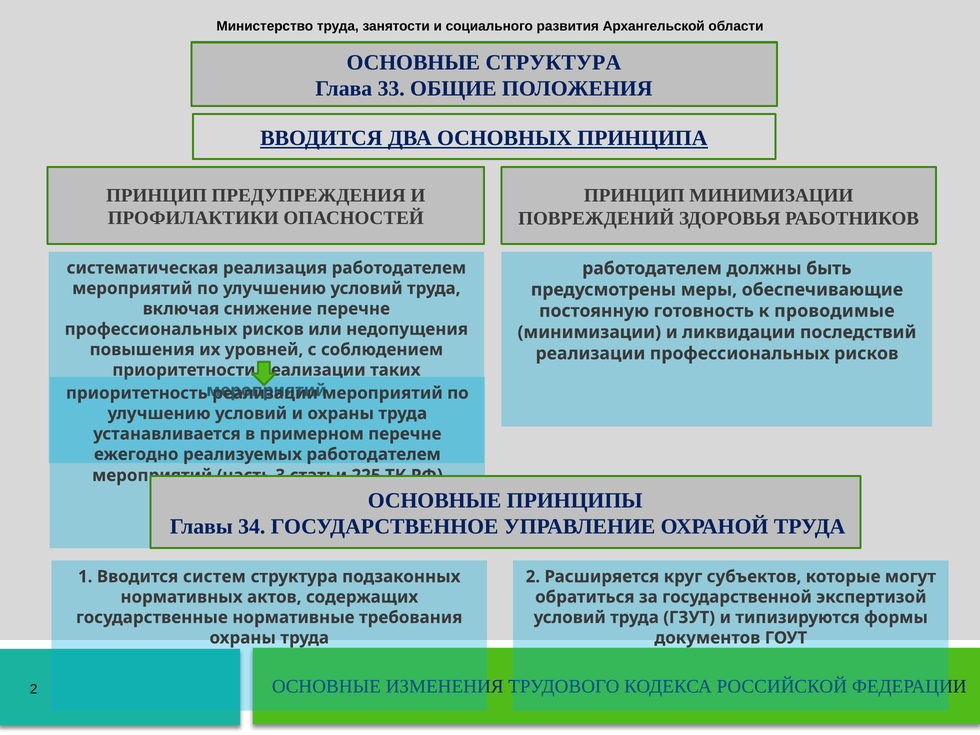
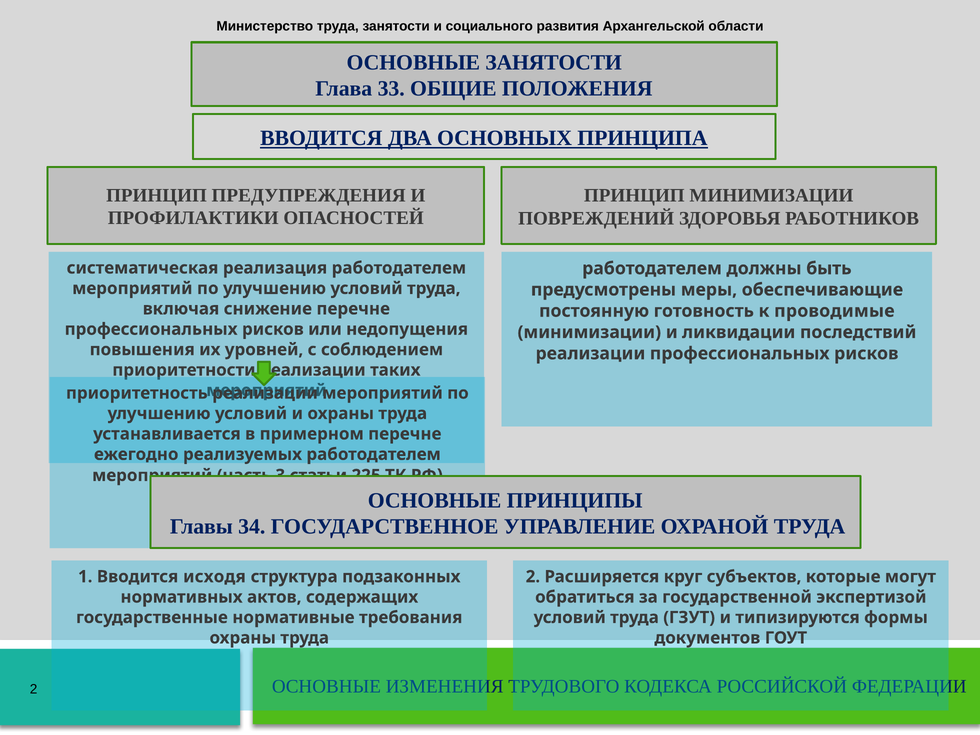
ОСНОВНЫЕ СТРУКТУРА: СТРУКТУРА -> ЗАНЯТОСТИ (554, 63)
систем: систем -> исходя (214, 577)
